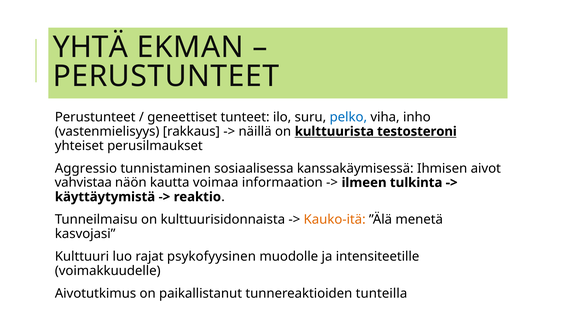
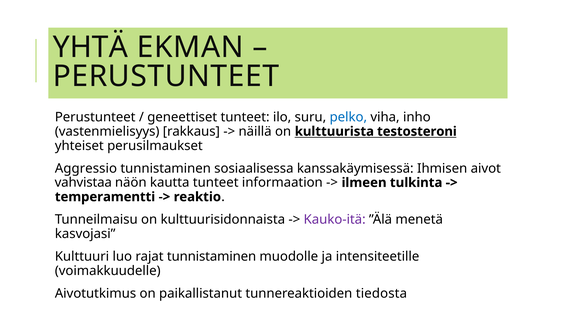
kautta voimaa: voimaa -> tunteet (216, 183)
käyttäytymistä: käyttäytymistä -> temperamentti (105, 197)
Kauko-itä colour: orange -> purple (335, 220)
rajat psykofyysinen: psykofyysinen -> tunnistaminen (212, 256)
tunteilla: tunteilla -> tiedosta (381, 293)
